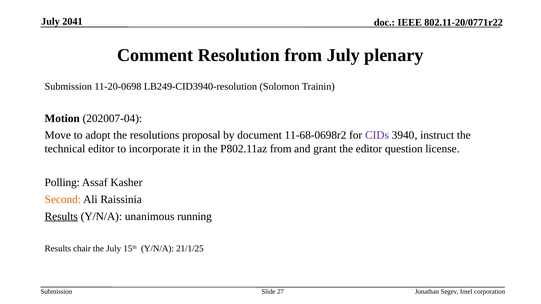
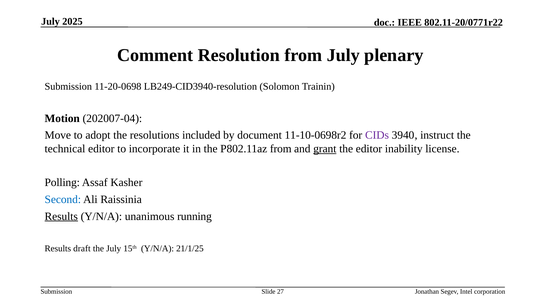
2041: 2041 -> 2025 (72, 22)
proposal: proposal -> included (201, 135)
11-68-0698r2: 11-68-0698r2 -> 11-10-0698r2 (315, 135)
grant underline: none -> present (325, 149)
question: question -> inability (404, 149)
Second colour: orange -> blue (63, 200)
chair: chair -> draft (82, 249)
